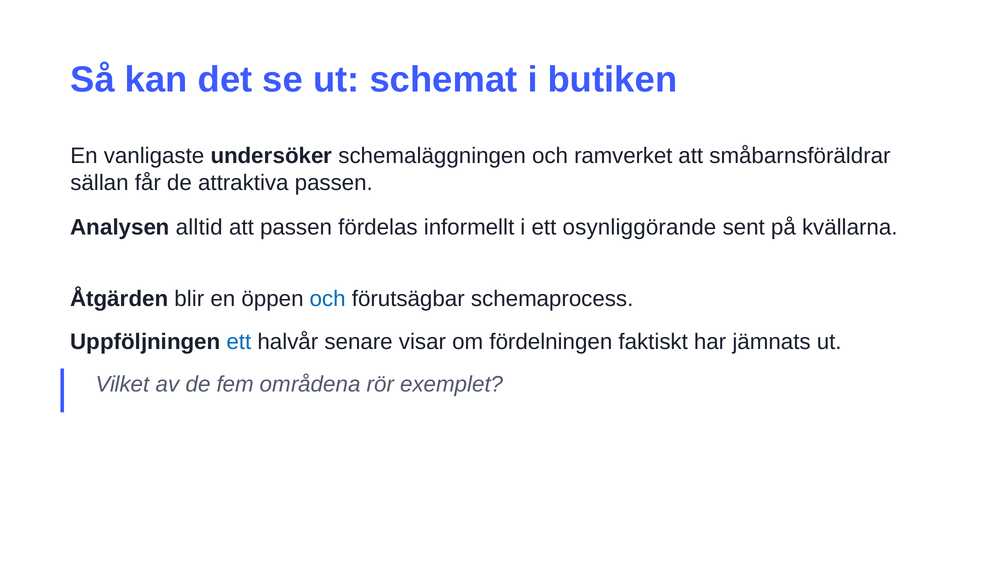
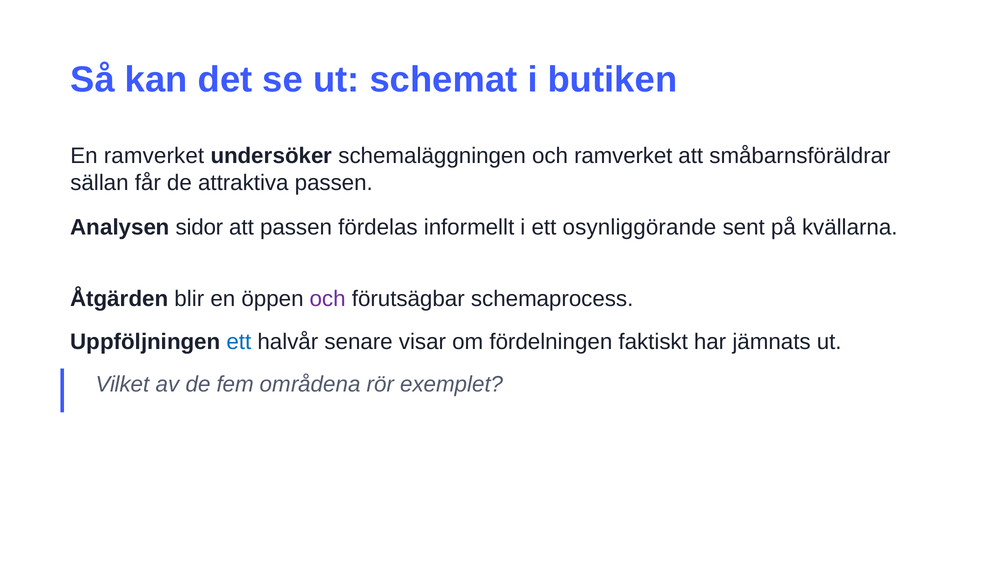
En vanligaste: vanligaste -> ramverket (154, 156)
alltid: alltid -> sidor (199, 228)
och colour: blue -> purple (328, 299)
